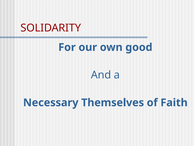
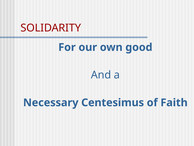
Themselves: Themselves -> Centesimus (113, 102)
